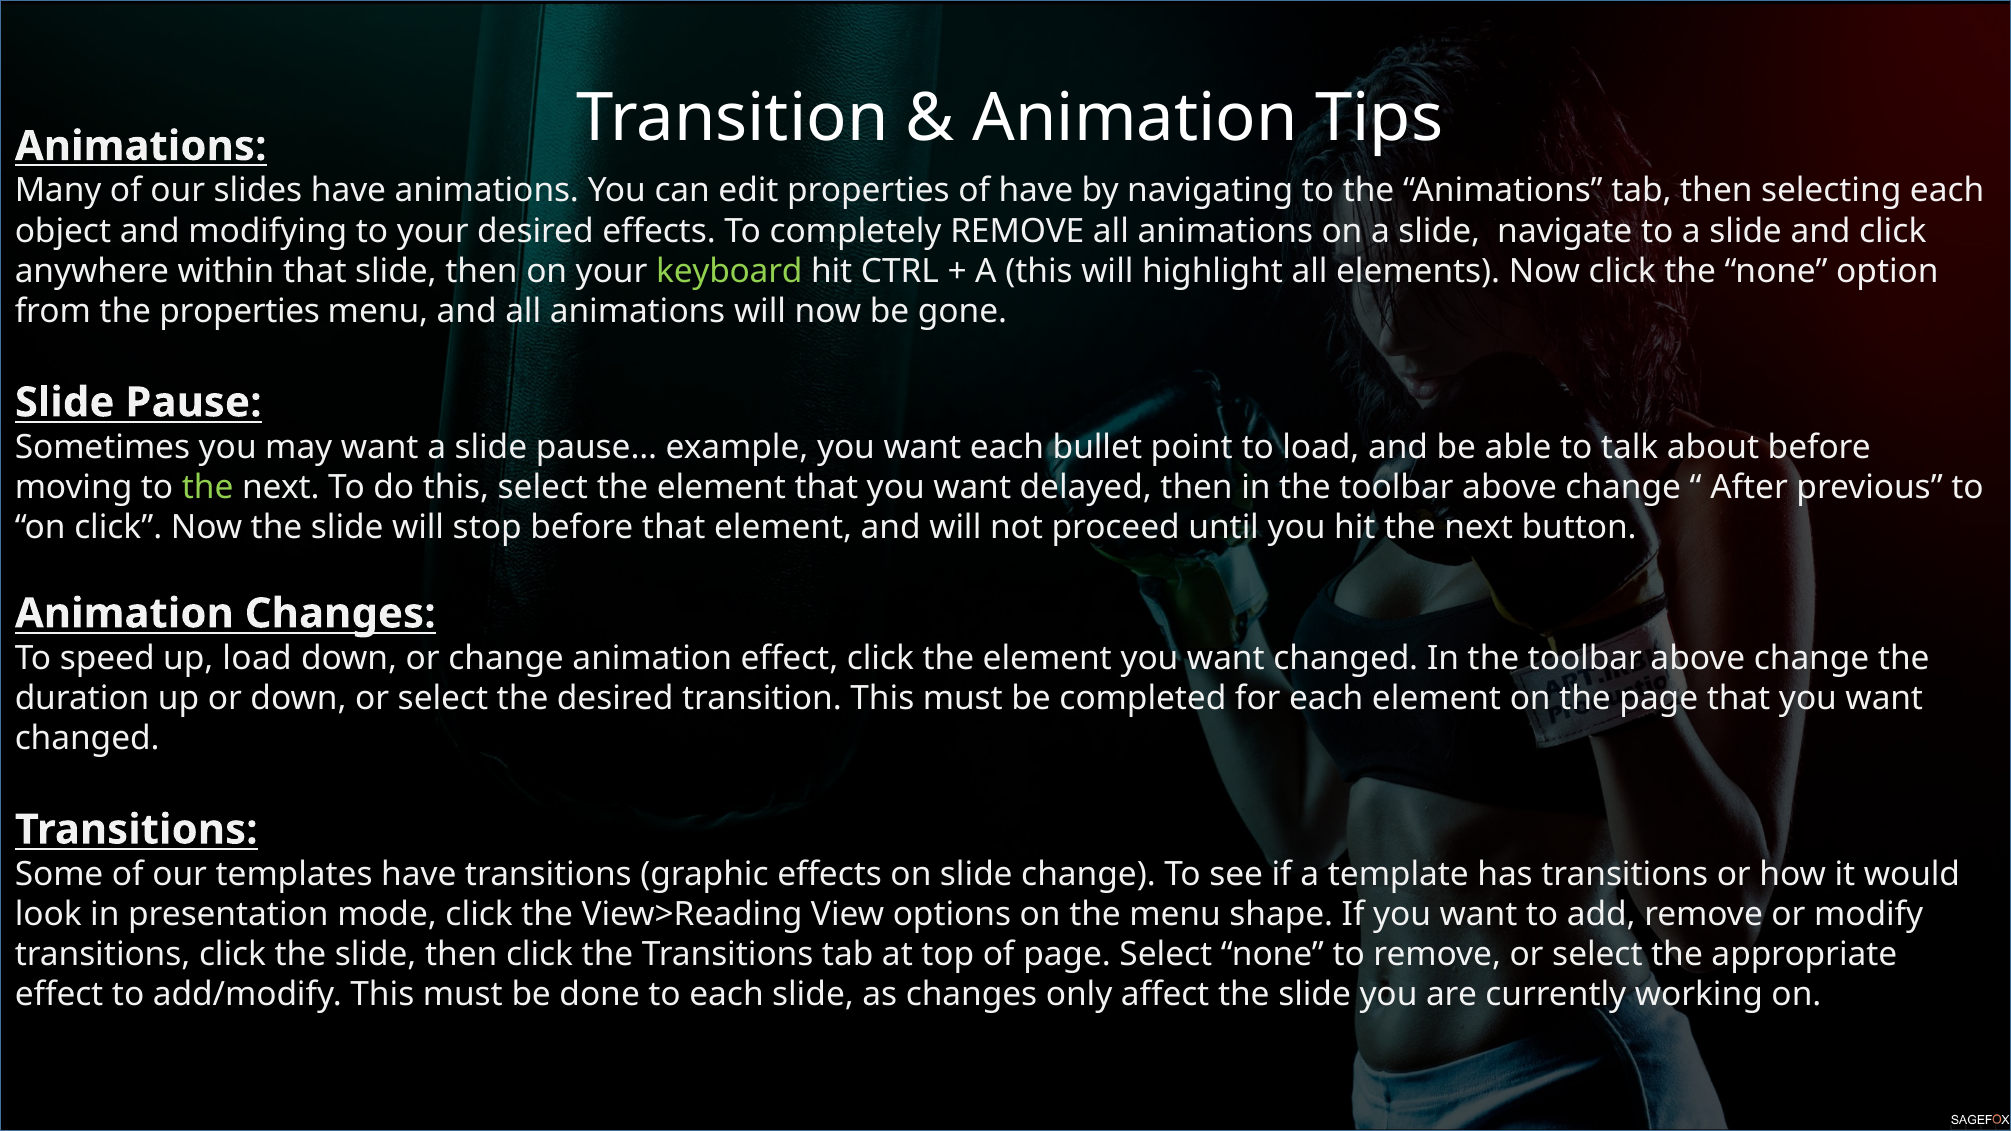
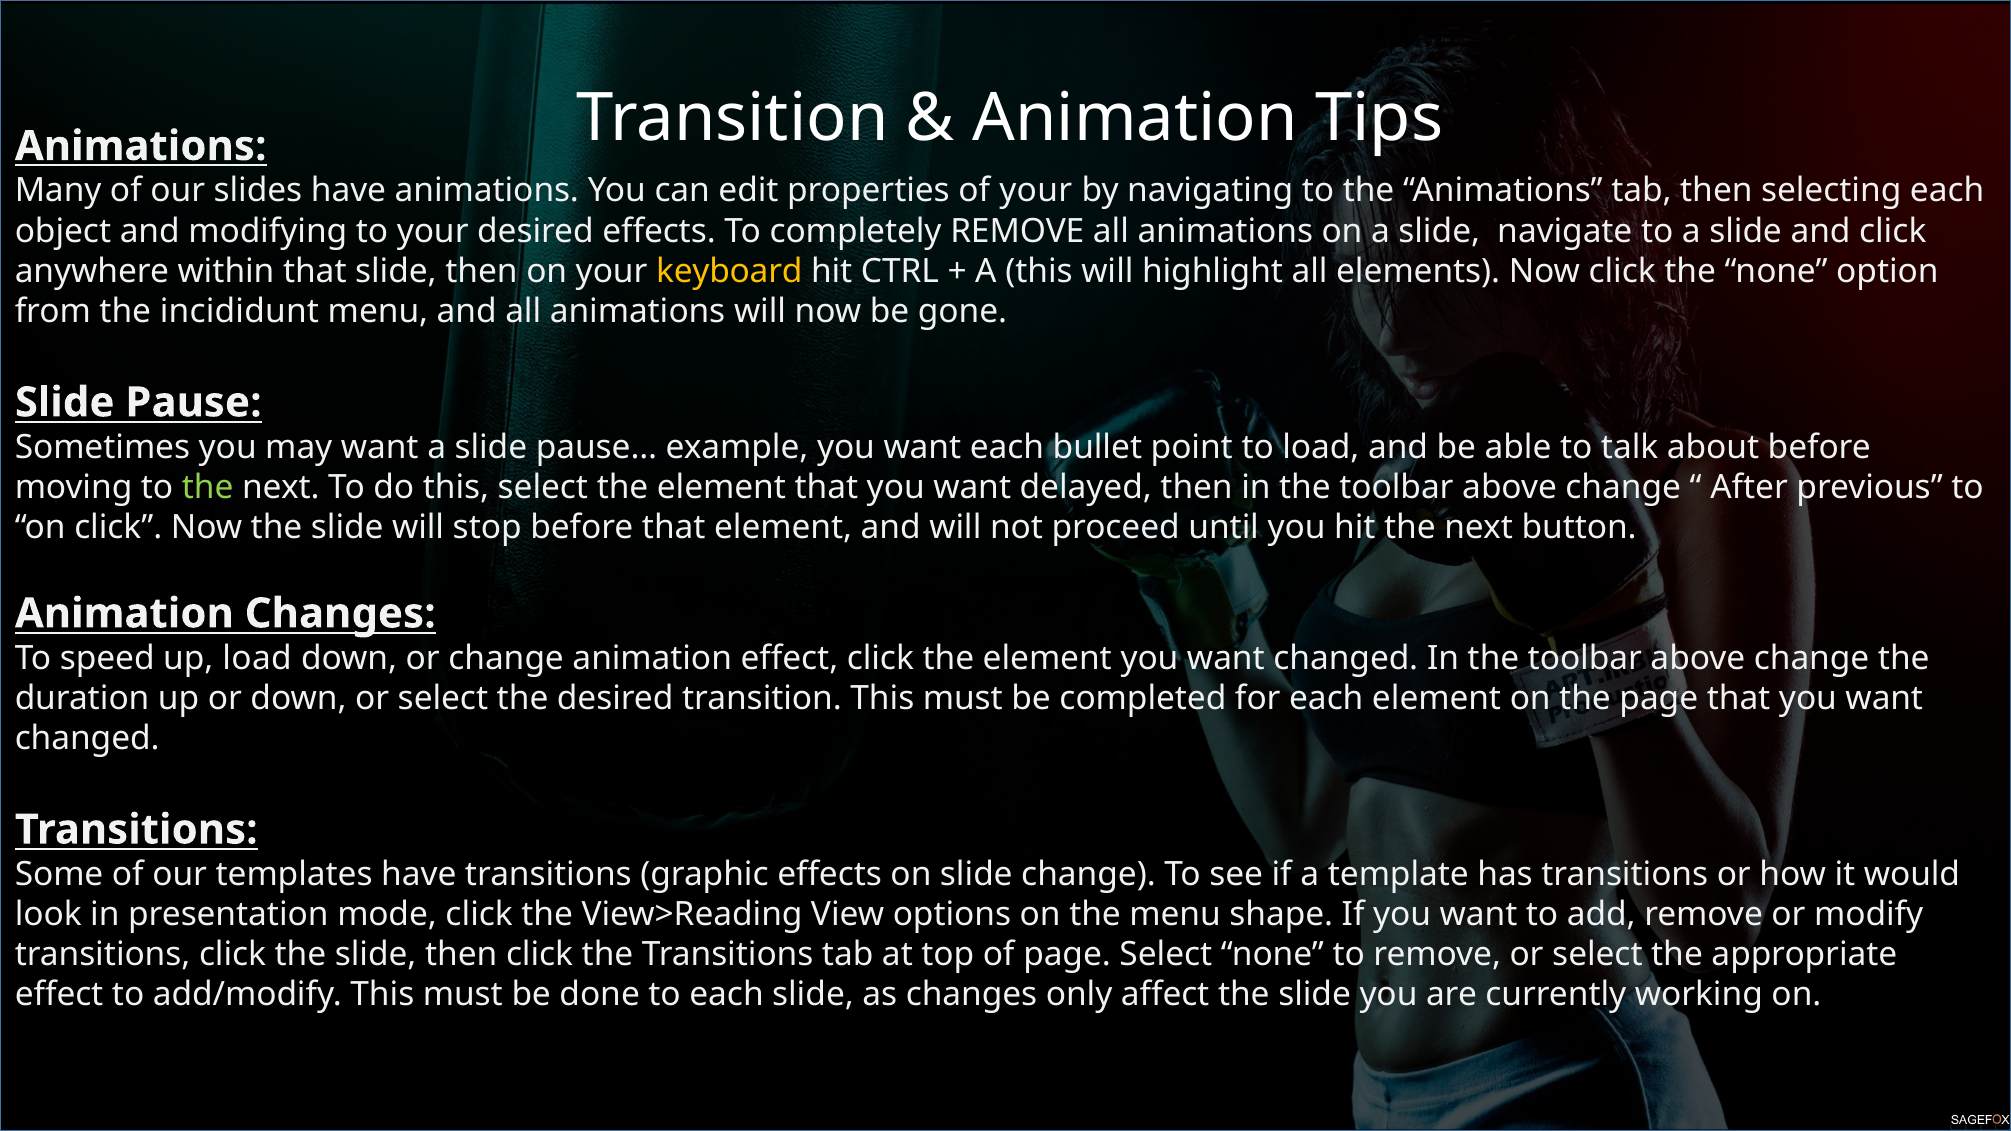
of have: have -> your (1036, 191)
keyboard colour: light green -> yellow (729, 271)
the properties: properties -> incididunt (239, 311)
